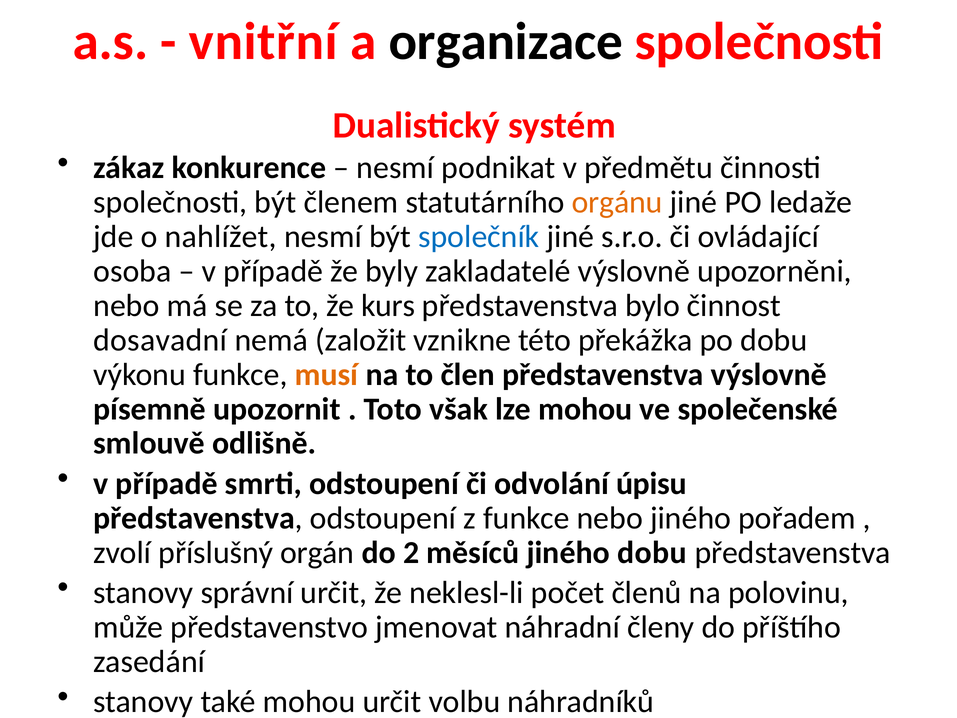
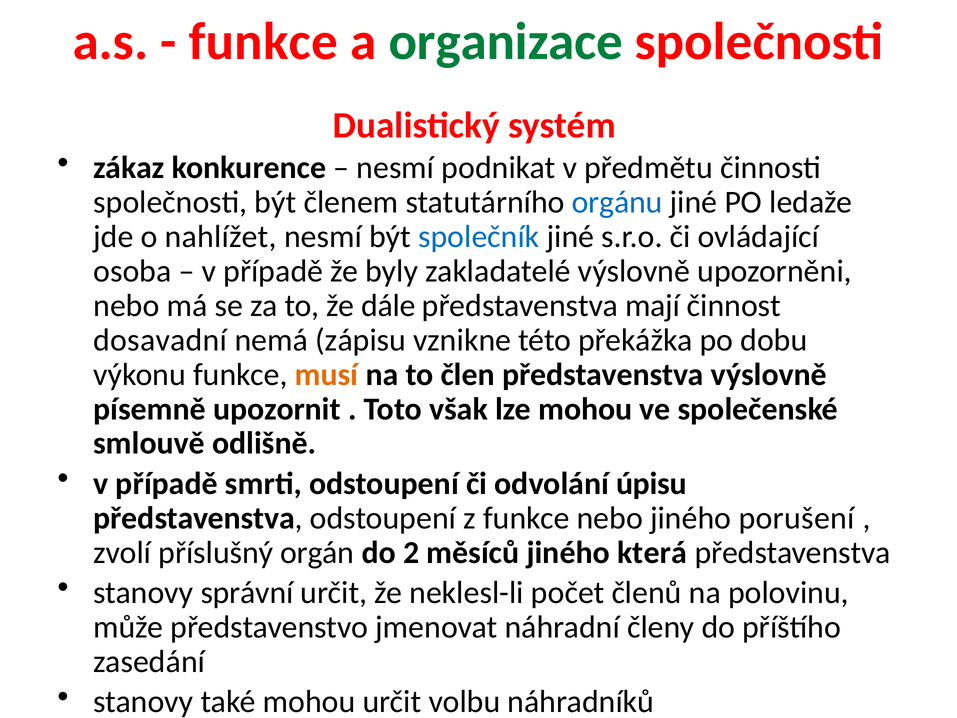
vnitřní: vnitřní -> funkce (263, 42)
organizace colour: black -> green (506, 42)
orgánu colour: orange -> blue (617, 202)
kurs: kurs -> dále (388, 306)
bylo: bylo -> mají (652, 306)
založit: založit -> zápisu (361, 340)
pořadem: pořadem -> porušení (797, 518)
jiného dobu: dobu -> která (652, 552)
